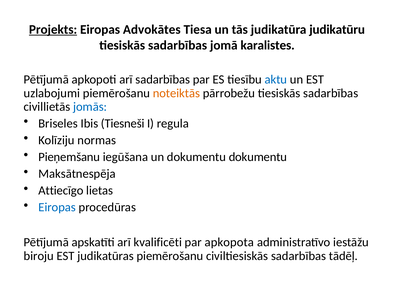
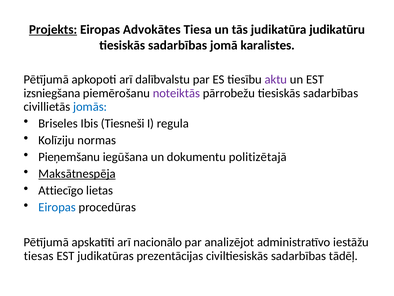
arī sadarbības: sadarbības -> dalībvalstu (163, 79)
aktu colour: blue -> purple (276, 79)
uzlabojumi: uzlabojumi -> izsniegšana (52, 93)
noteiktās colour: orange -> purple (176, 93)
dokumentu dokumentu: dokumentu -> politizētajā (258, 157)
Maksātnespēja underline: none -> present (77, 173)
kvalificēti: kvalificēti -> nacionālo (158, 242)
apkopota: apkopota -> analizējot (229, 242)
biroju: biroju -> tiesas (39, 256)
judikatūras piemērošanu: piemērošanu -> prezentācijas (170, 256)
